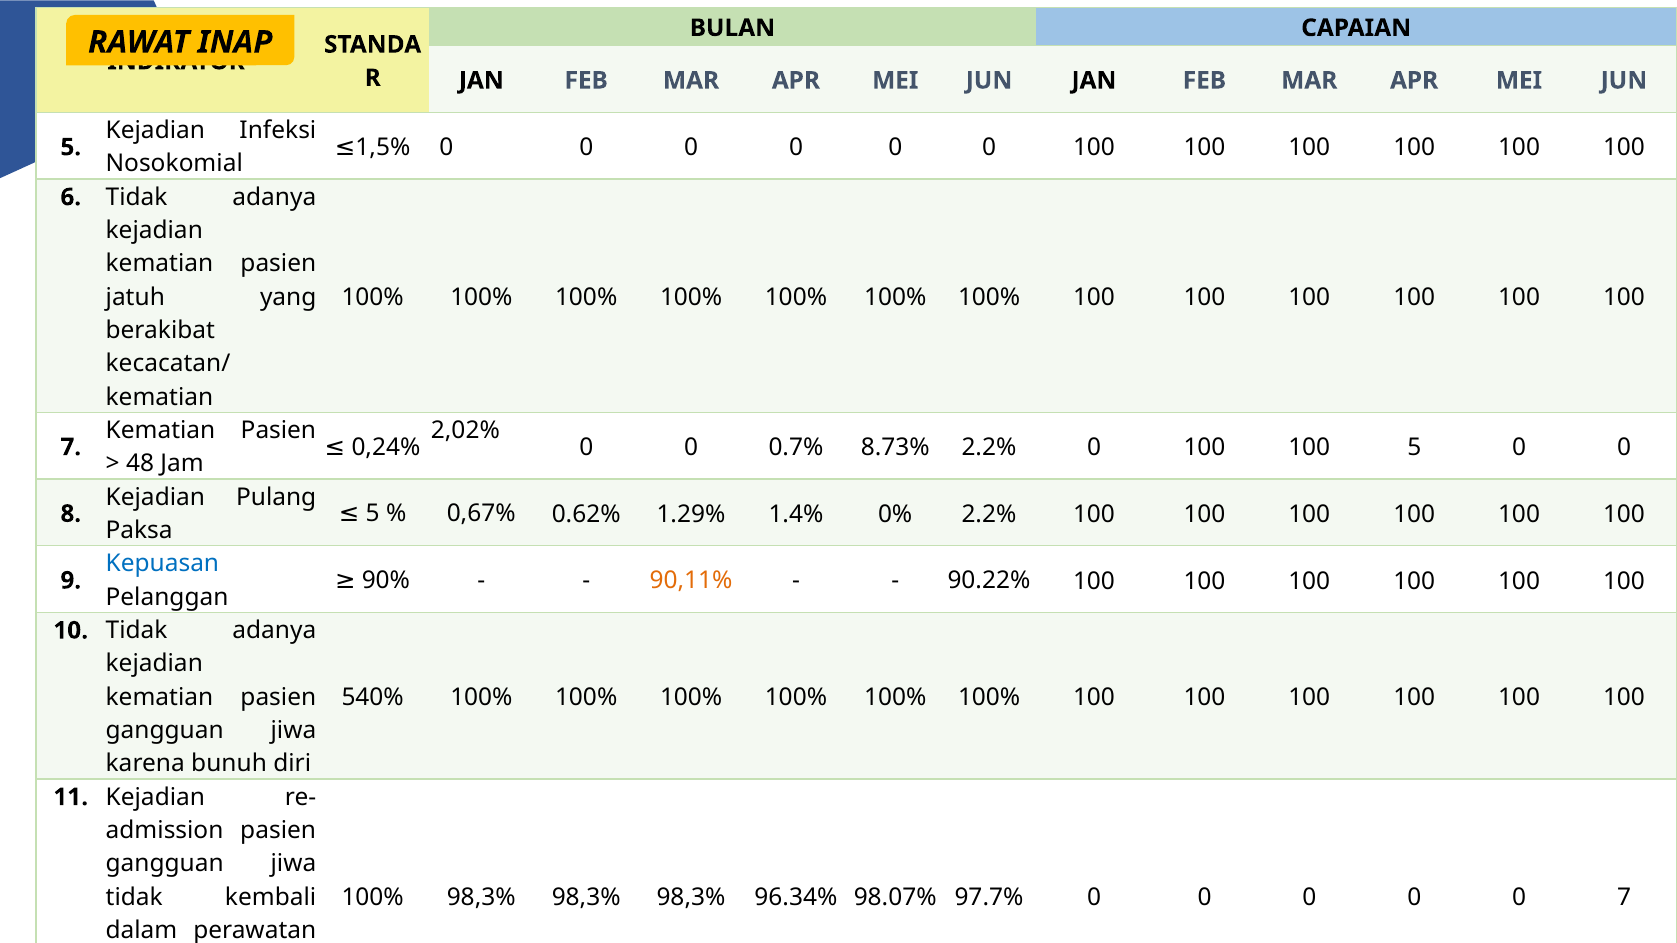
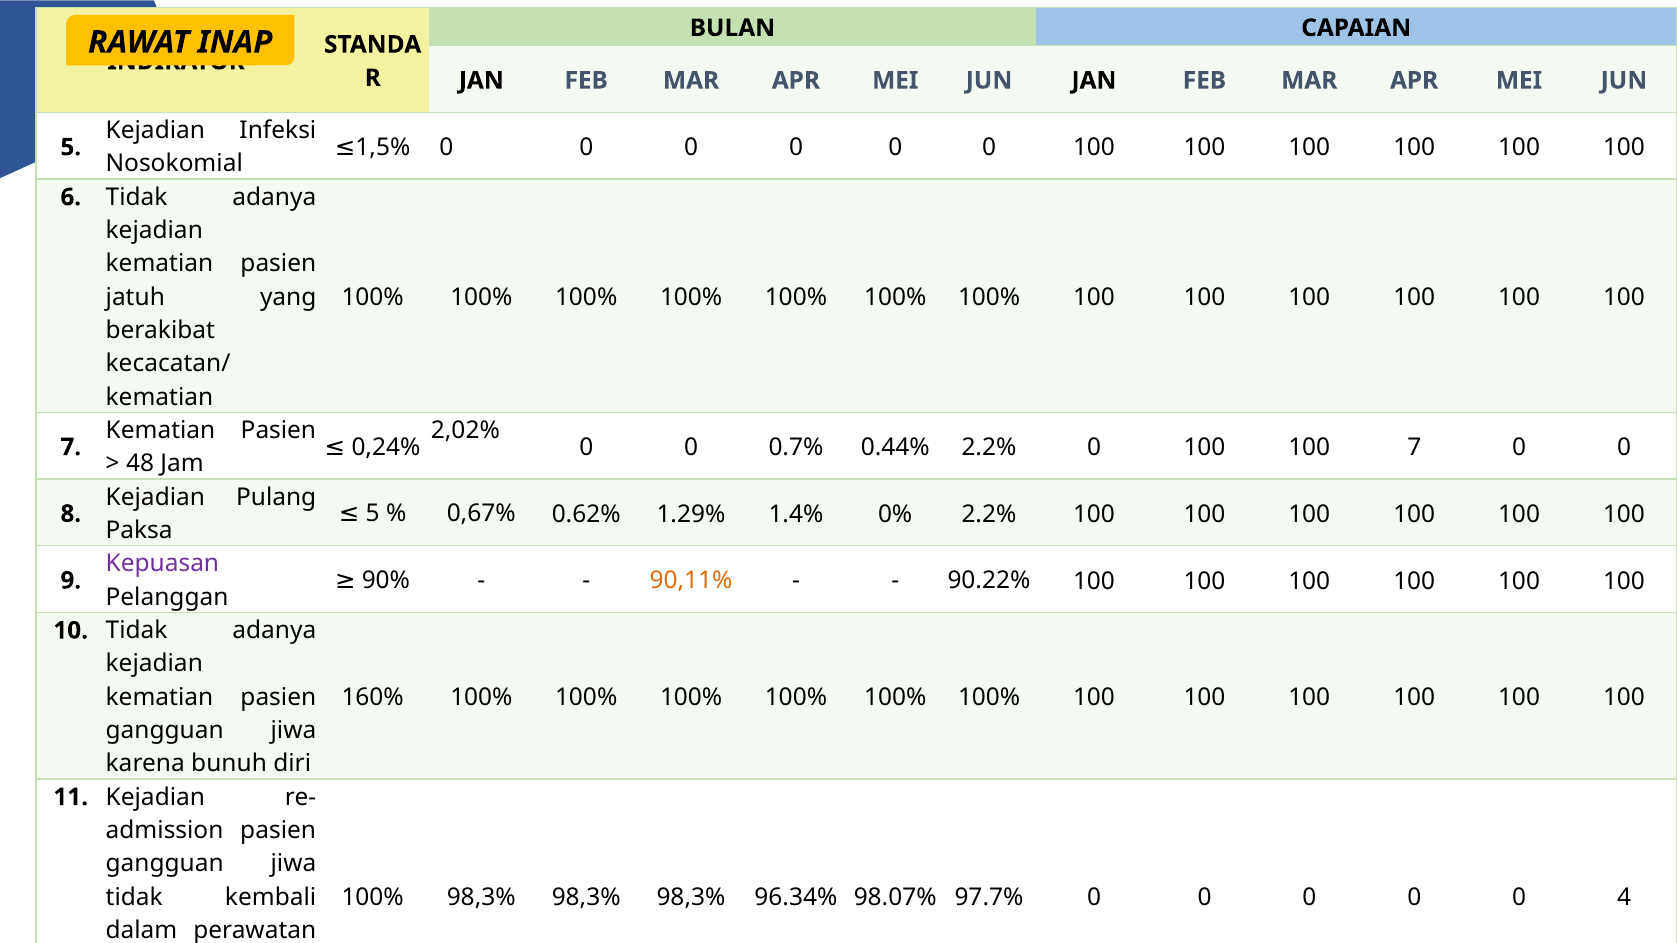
8.73%: 8.73% -> 0.44% (895, 448)
0 100 100 5: 5 -> 7 (1414, 448)
Kepuasan colour: blue -> purple (162, 564)
540%: 540% -> 160% (373, 697)
0 7: 7 -> 4 (1624, 898)
